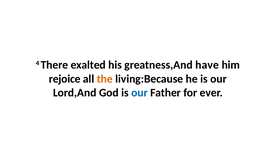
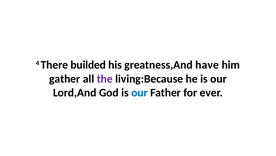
exalted: exalted -> builded (88, 65)
rejoice: rejoice -> gather (65, 78)
the colour: orange -> purple (105, 78)
